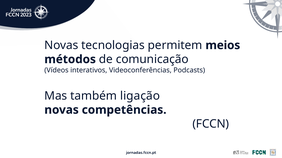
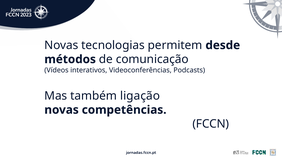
meios: meios -> desde (223, 45)
